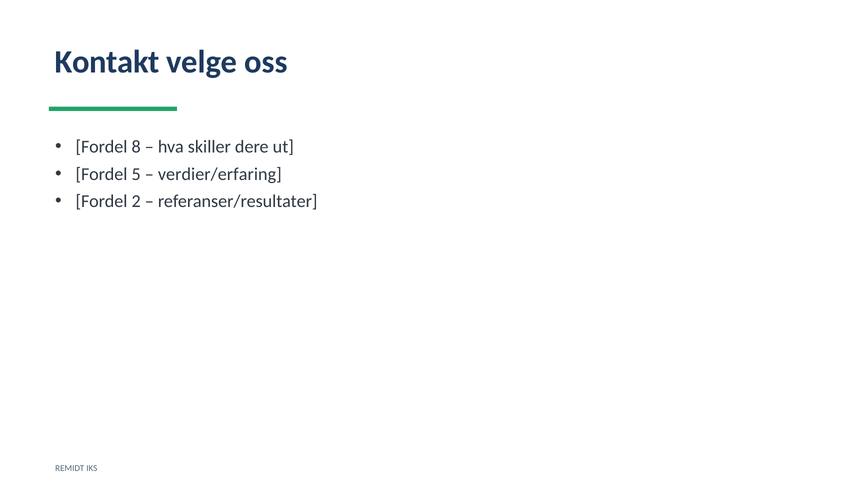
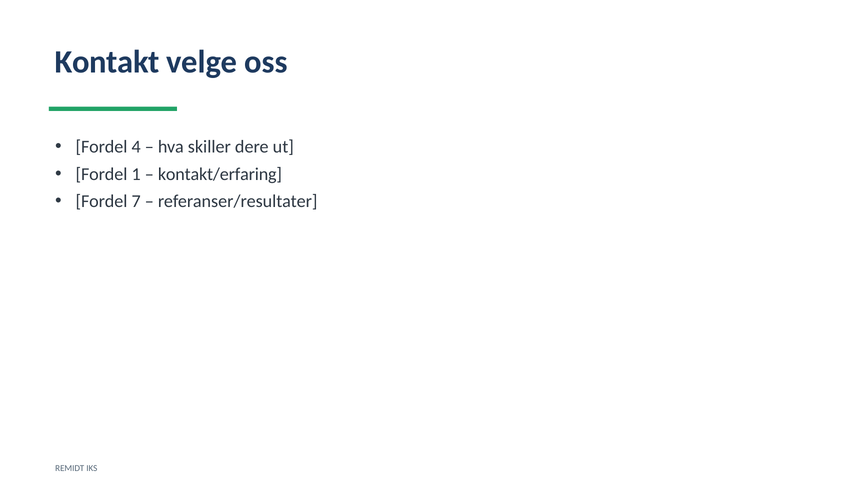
8: 8 -> 4 (136, 147)
5: 5 -> 1 (136, 174)
verdier/erfaring: verdier/erfaring -> kontakt/erfaring (220, 174)
2: 2 -> 7 (136, 201)
